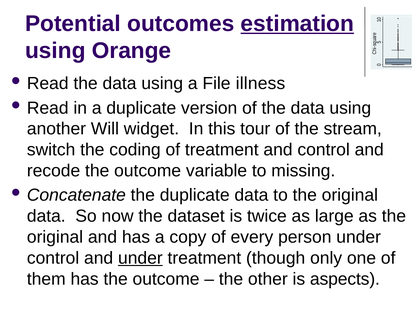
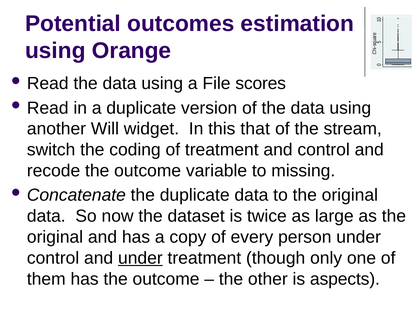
estimation underline: present -> none (297, 24)
illness: illness -> scores (261, 84)
tour: tour -> that (255, 129)
